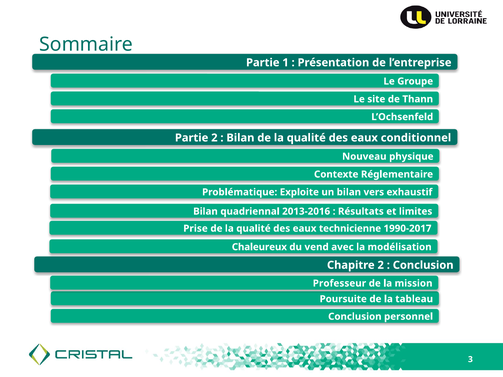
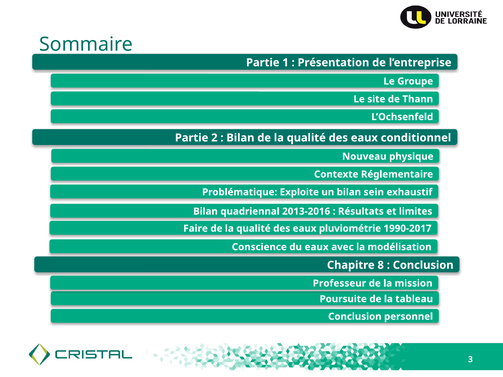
vers: vers -> sein (374, 192)
Prise: Prise -> Faire (196, 229)
technicienne: technicienne -> pluviométrie (350, 229)
Chaleureux: Chaleureux -> Conscience (259, 247)
du vend: vend -> eaux (317, 247)
Chapitre 2: 2 -> 8 (381, 265)
